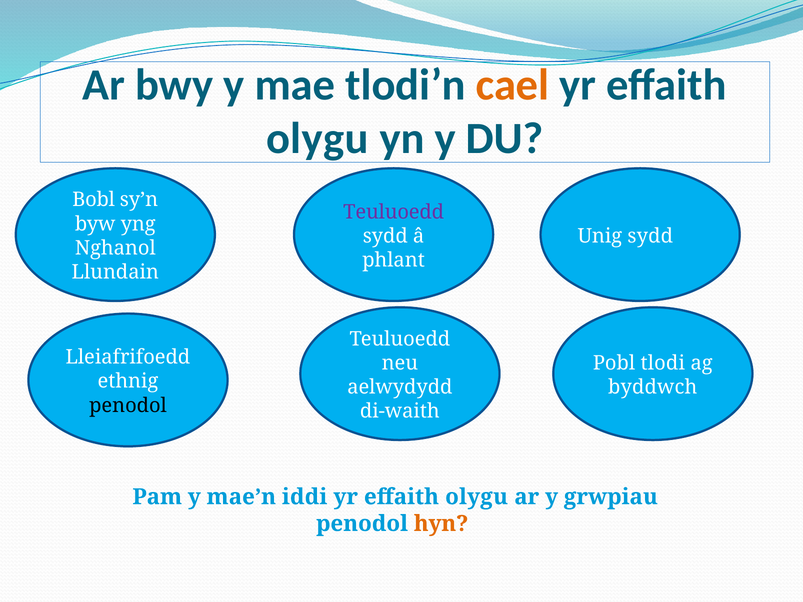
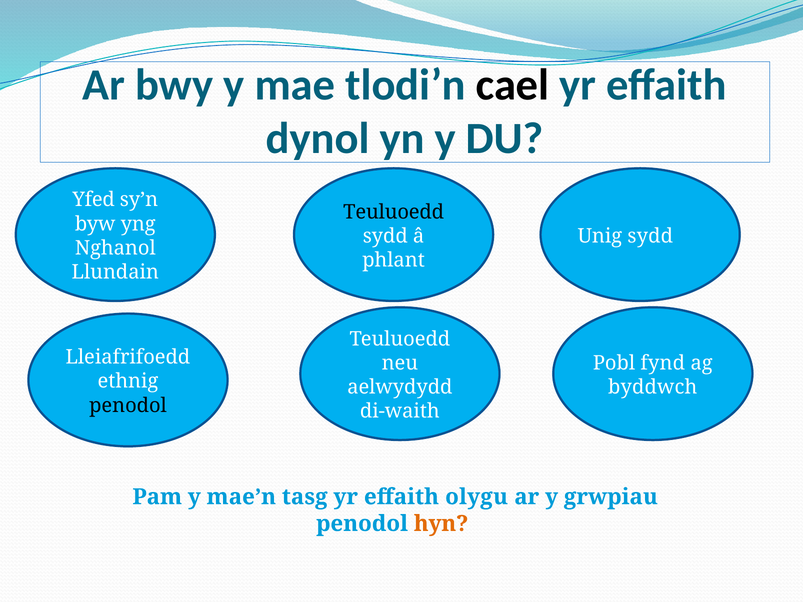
cael colour: orange -> black (512, 85)
olygu: olygu -> dynol (318, 139)
Bobl: Bobl -> Yfed (94, 200)
Teuluoedd colour: purple -> black (394, 212)
tlodi: tlodi -> fynd (663, 363)
iddi: iddi -> tasg (305, 497)
